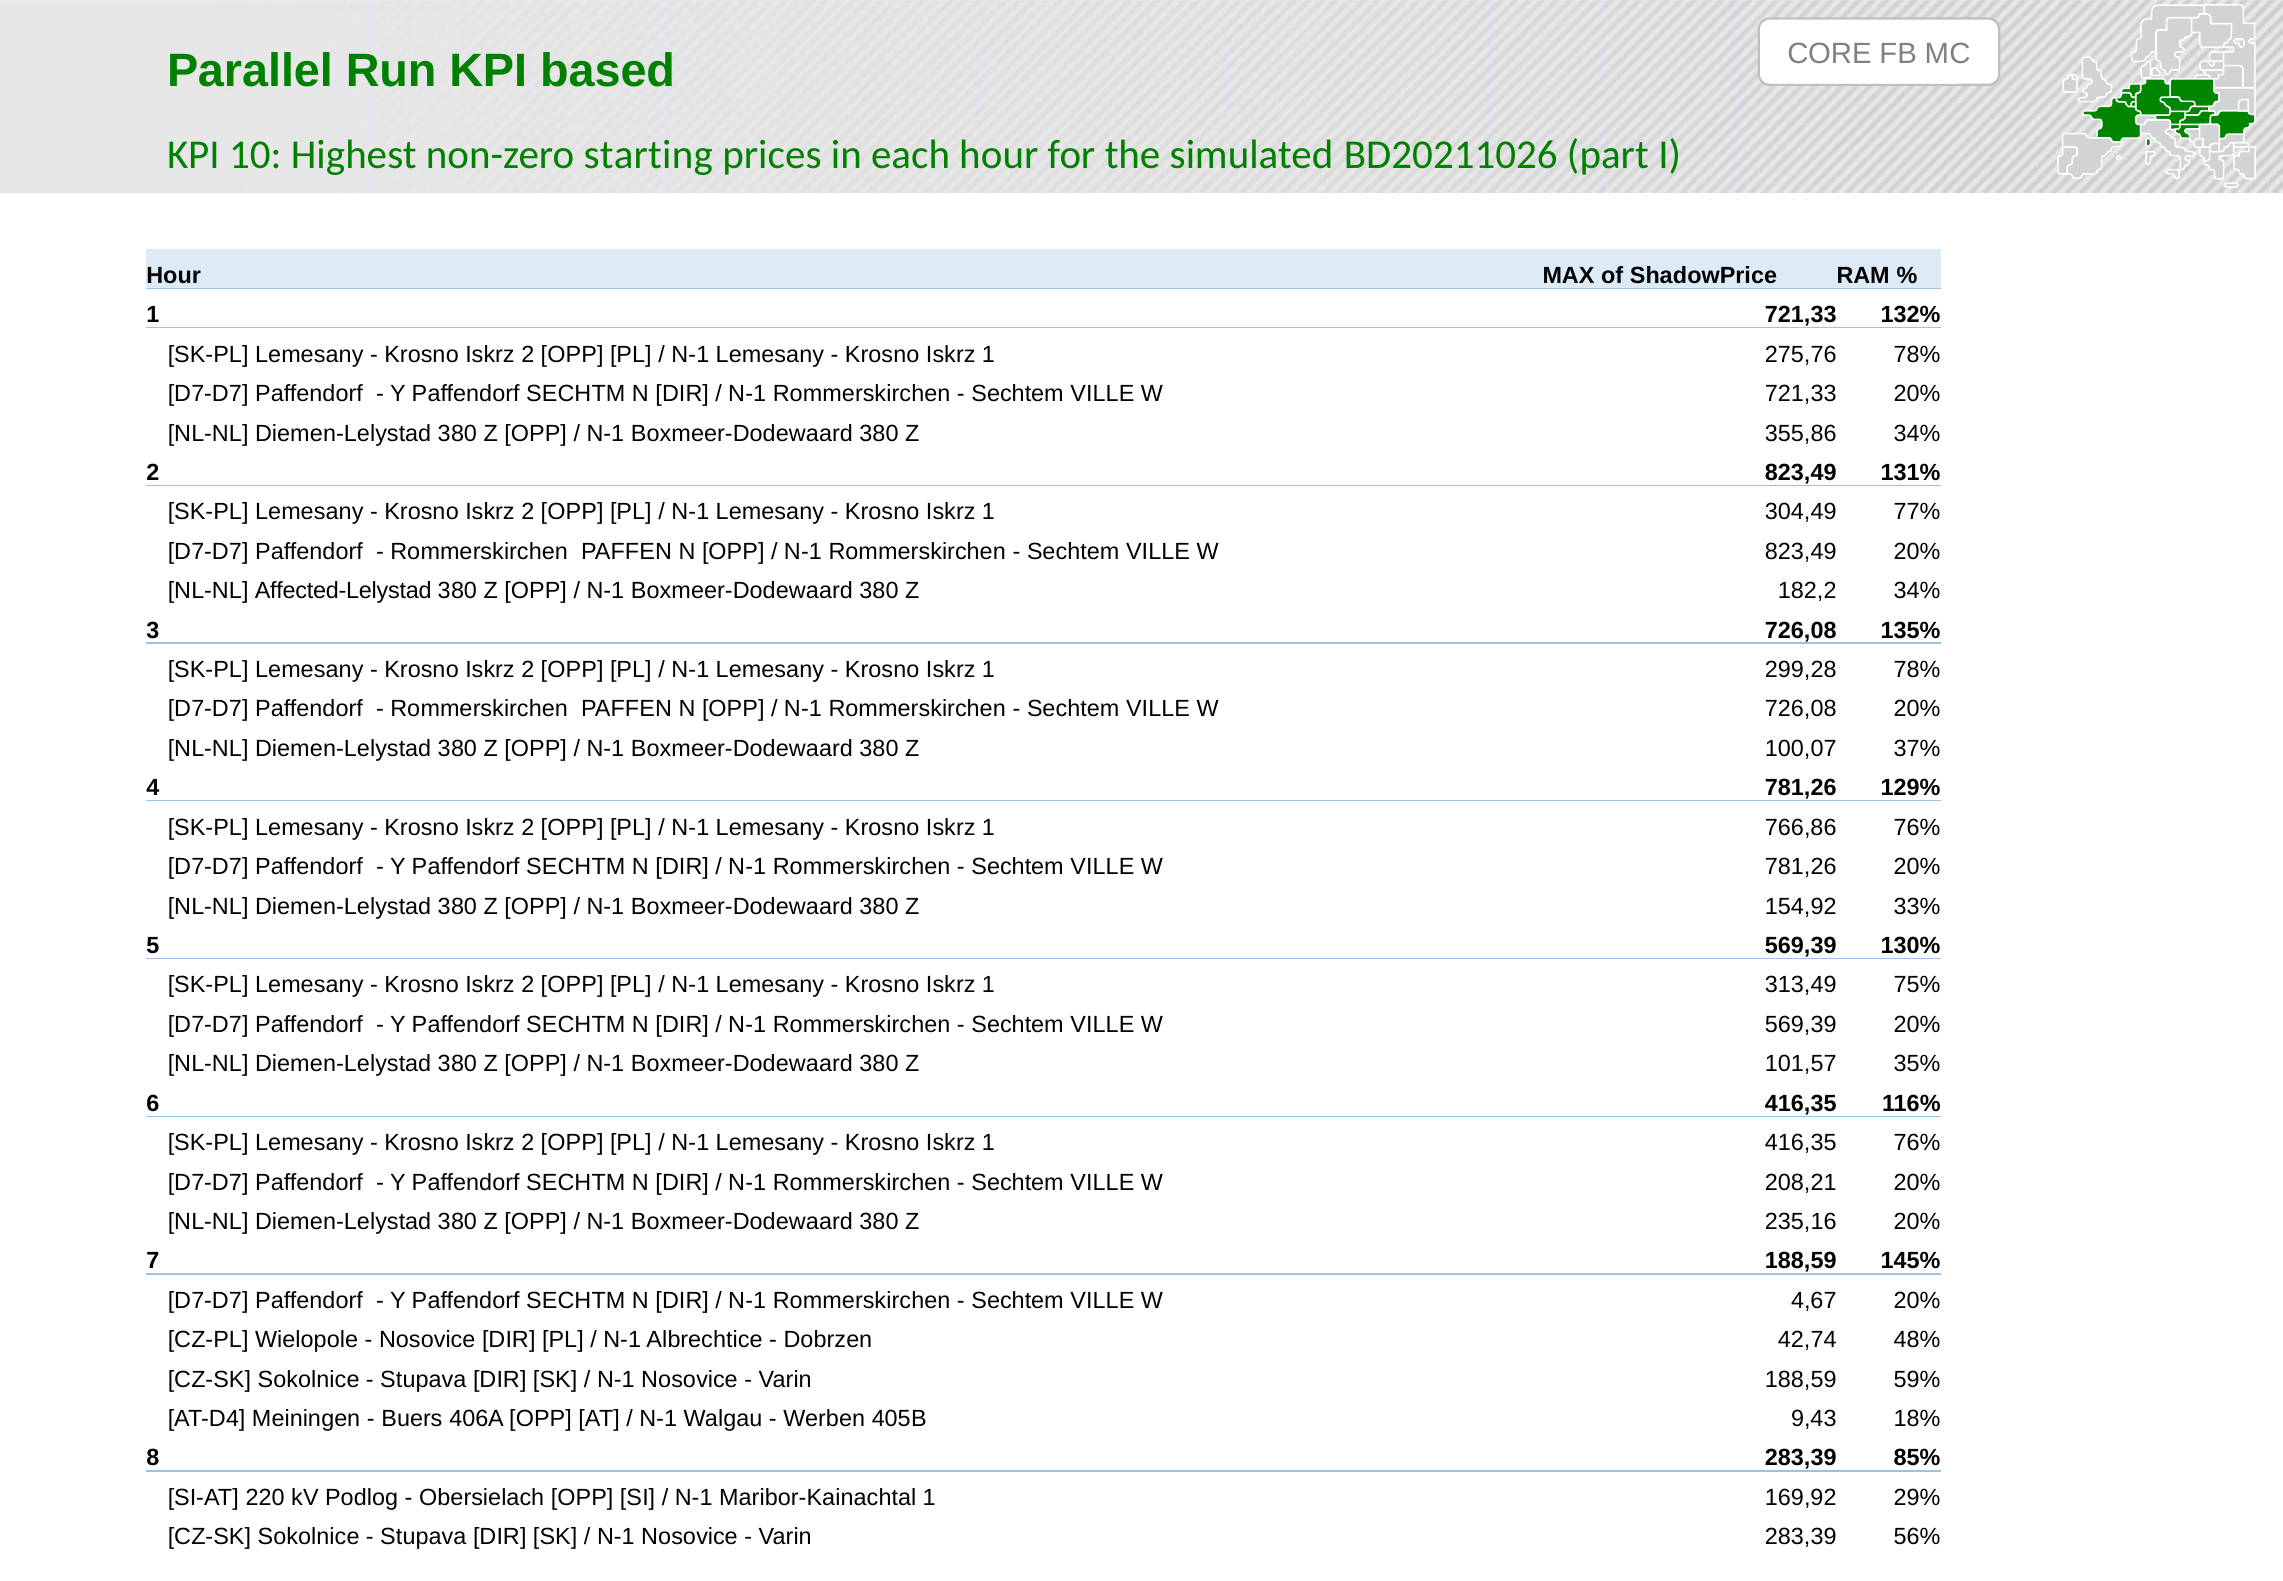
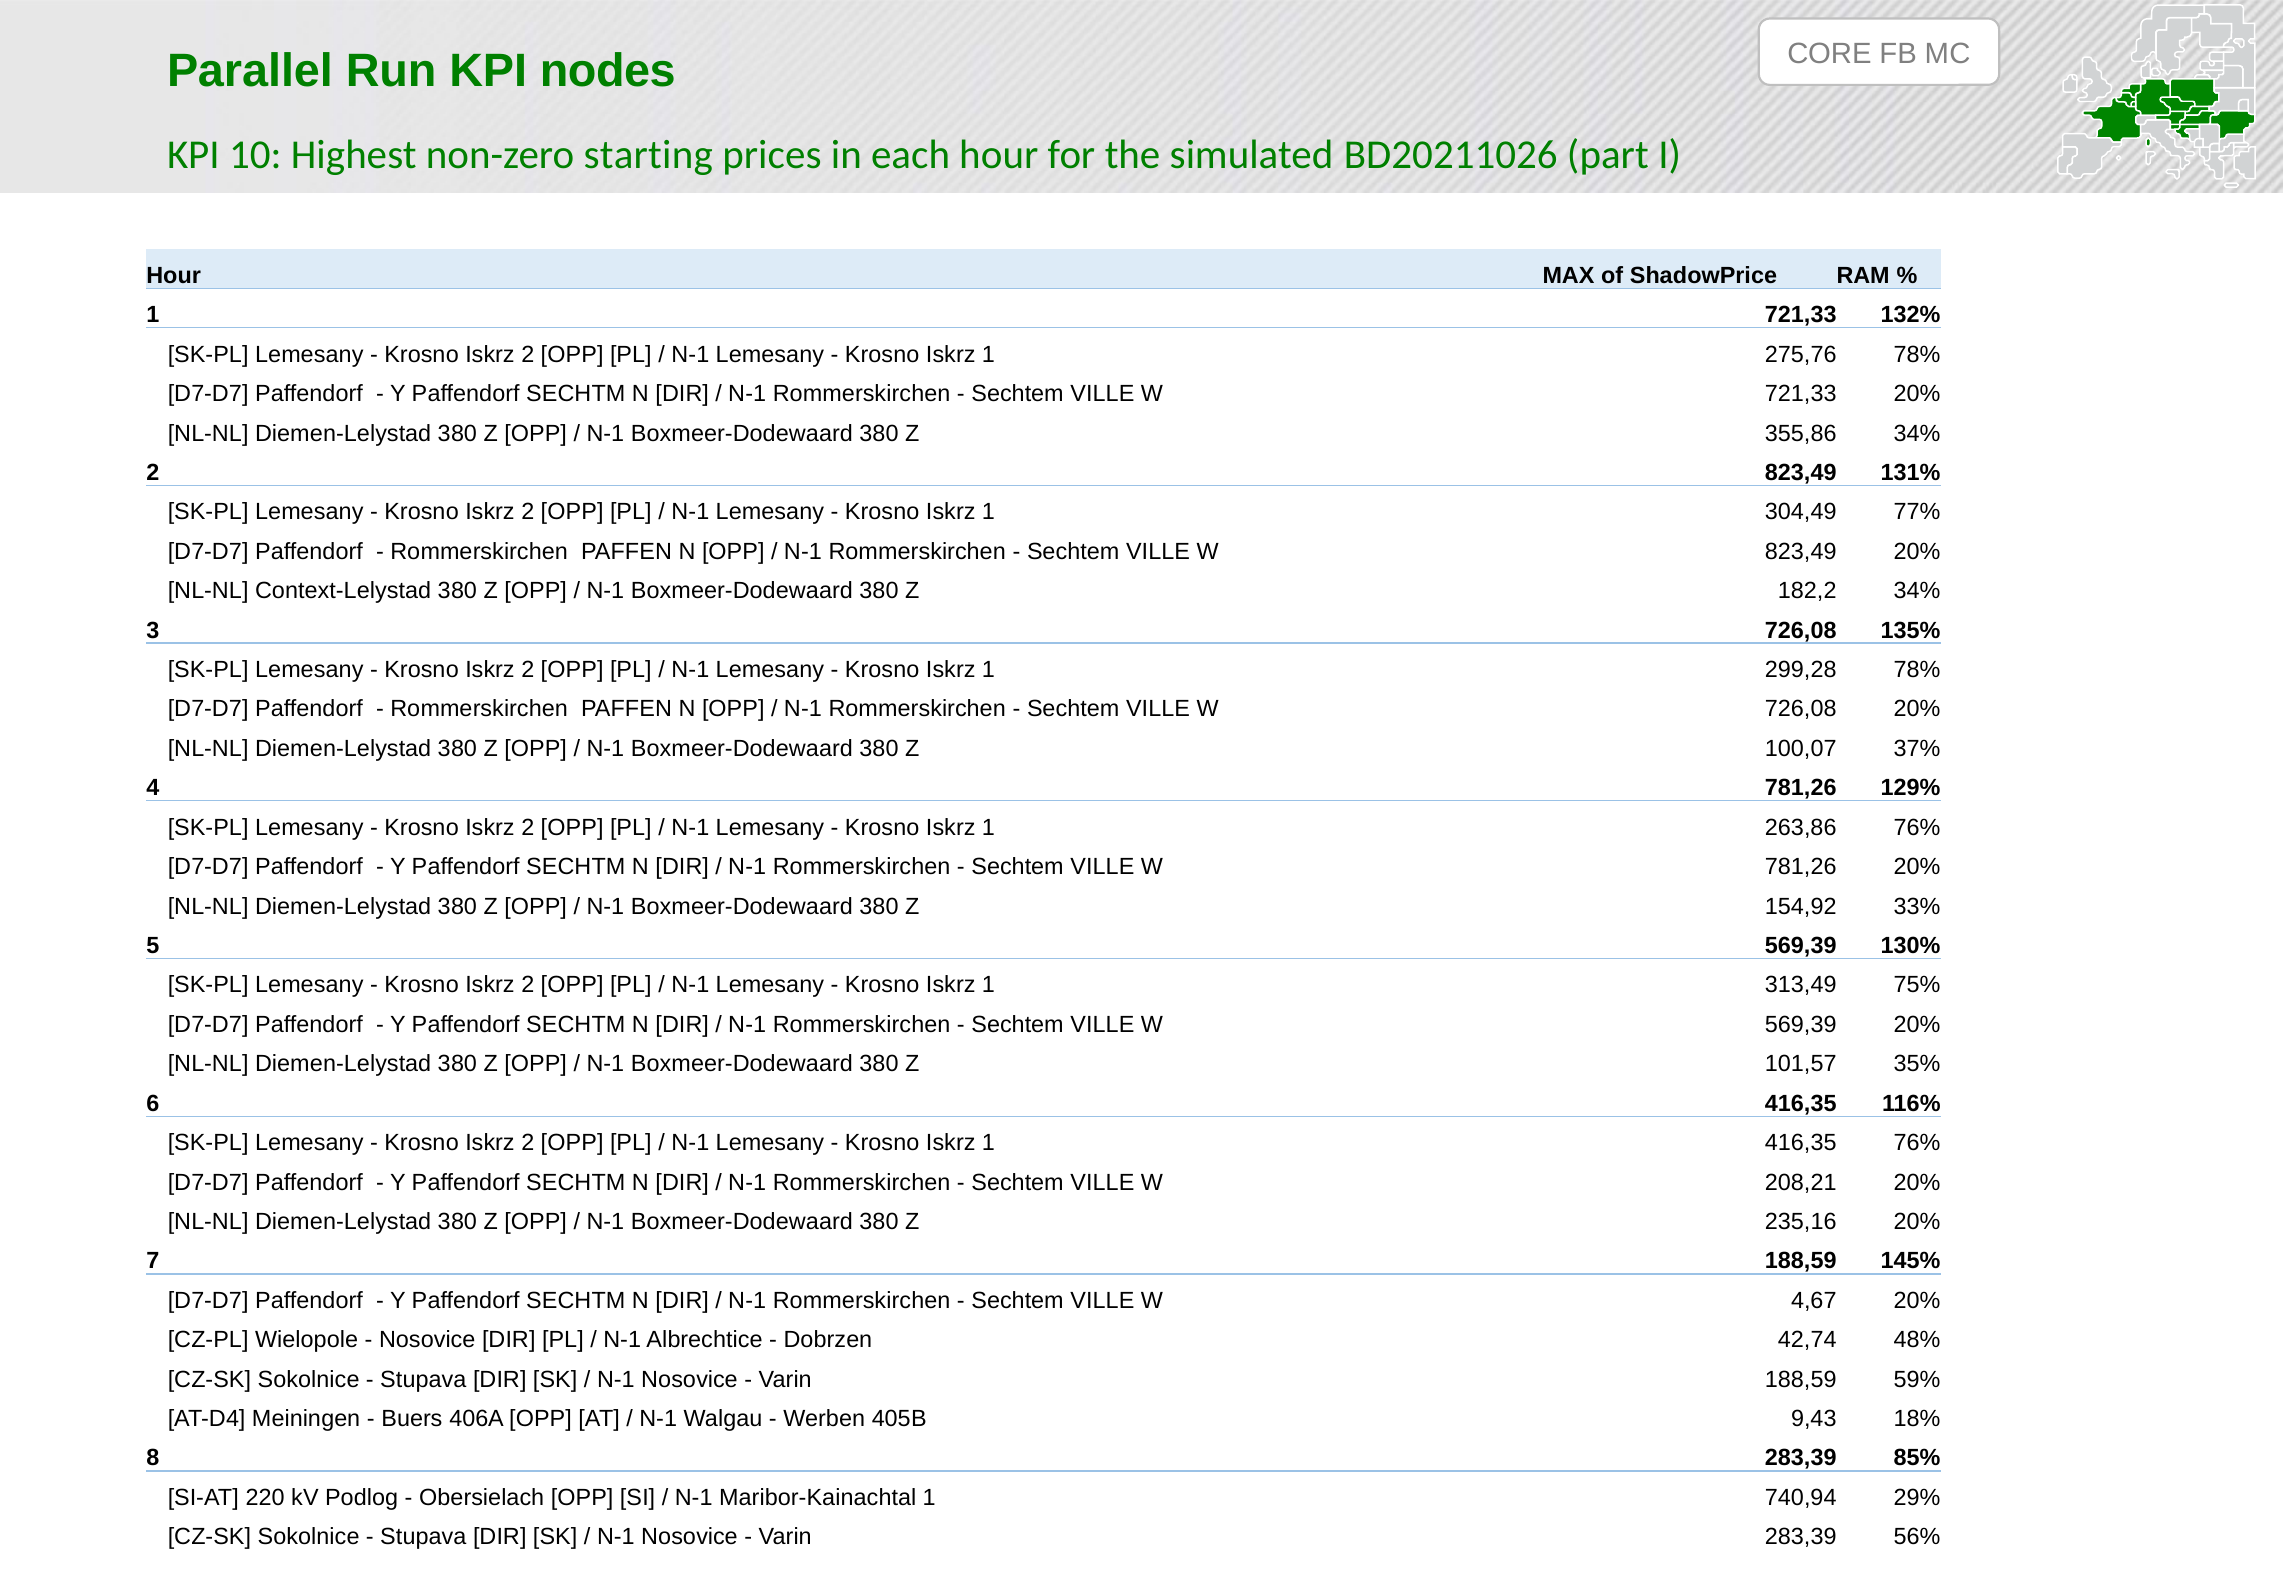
based: based -> nodes (608, 71)
Affected-Lelystad: Affected-Lelystad -> Context-Lelystad (343, 591)
766,86: 766,86 -> 263,86 (1801, 827)
169,92: 169,92 -> 740,94 (1801, 1497)
